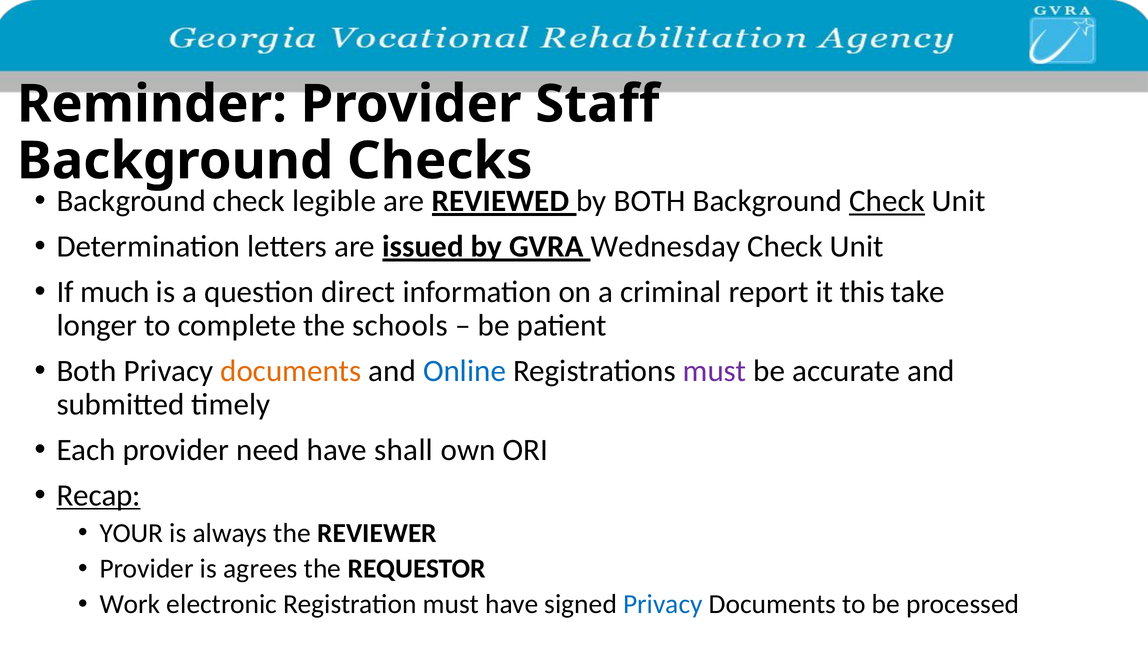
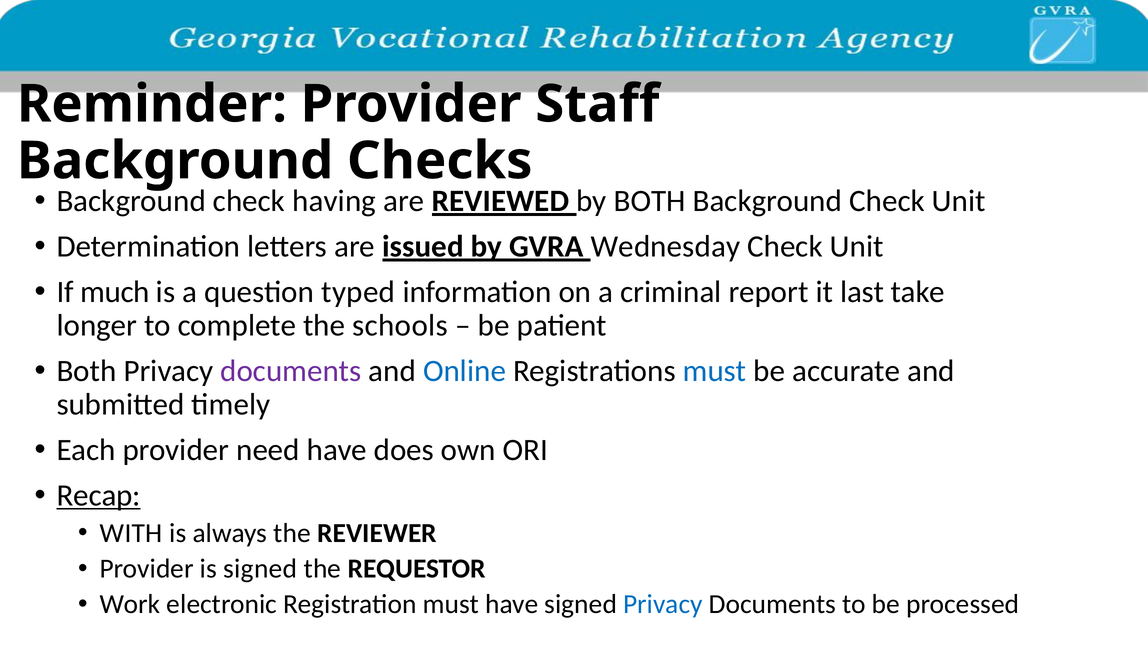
legible: legible -> having (334, 201)
Check underline: present -> none (887, 201)
direct: direct -> typed (358, 292)
this: this -> last (862, 292)
documents colour: orange -> purple (291, 371)
must colour: purple -> blue (715, 371)
shall: shall -> does (404, 450)
YOUR: YOUR -> WITH (131, 534)
is agrees: agrees -> signed (260, 569)
